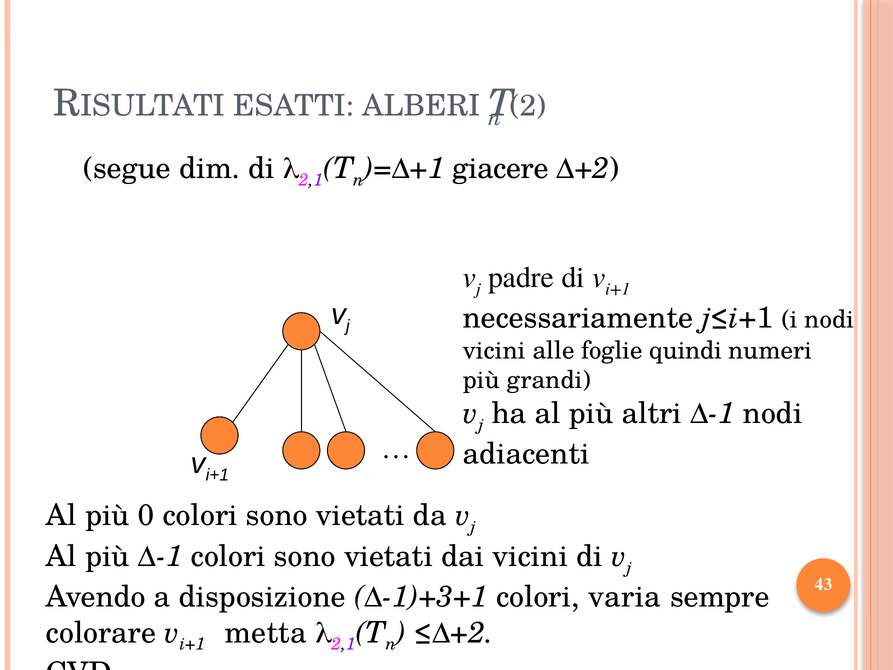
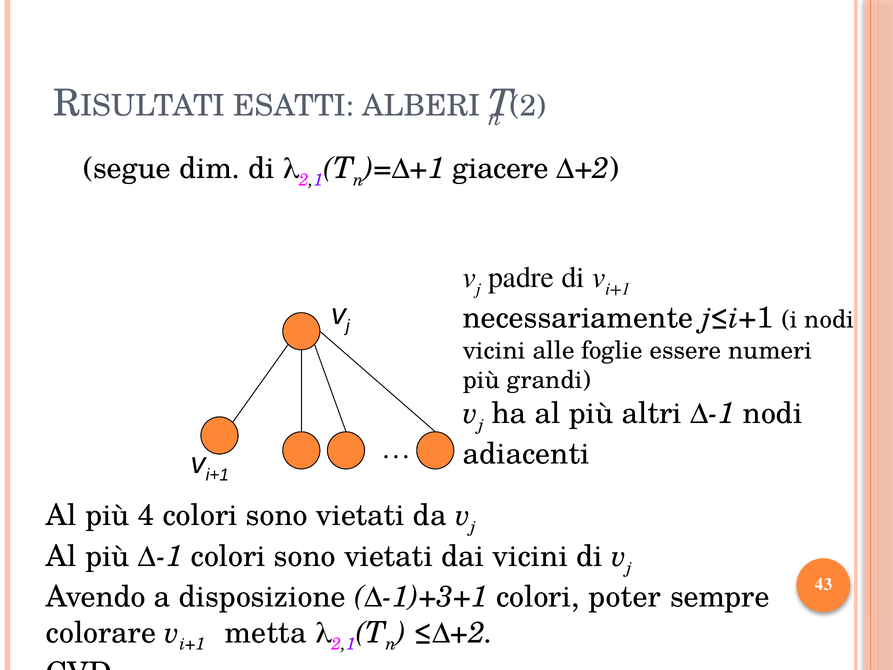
quindi: quindi -> essere (685, 350)
0: 0 -> 4 (146, 515)
varia: varia -> poter (625, 597)
